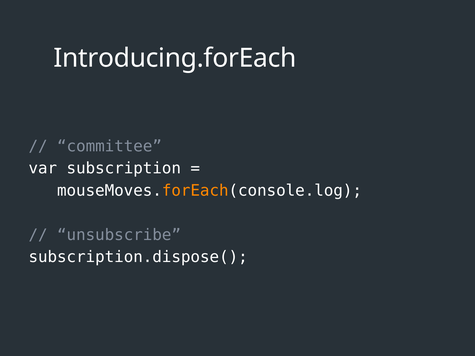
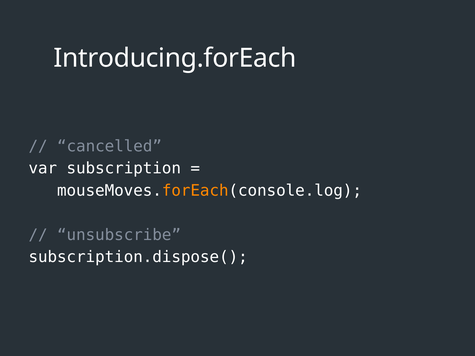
committee: committee -> cancelled (109, 146)
